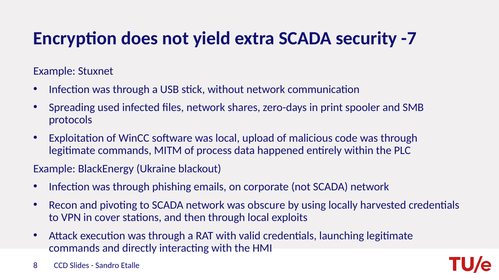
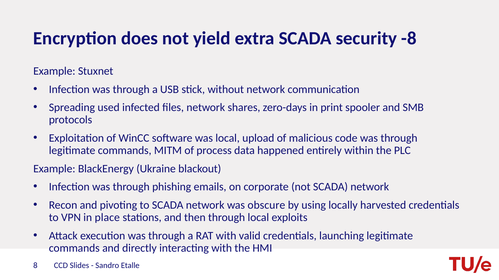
-7: -7 -> -8 (409, 38)
cover: cover -> place (107, 218)
